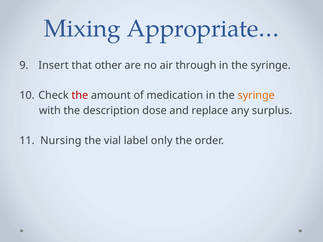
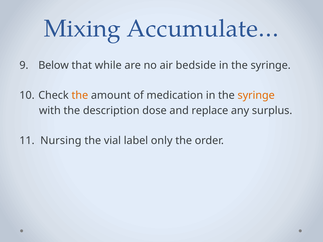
Appropriate…: Appropriate… -> Accumulate… (203, 29)
Insert: Insert -> Below (54, 65)
other: other -> while (108, 65)
through: through -> bedside (196, 65)
the colour: red -> orange (80, 95)
